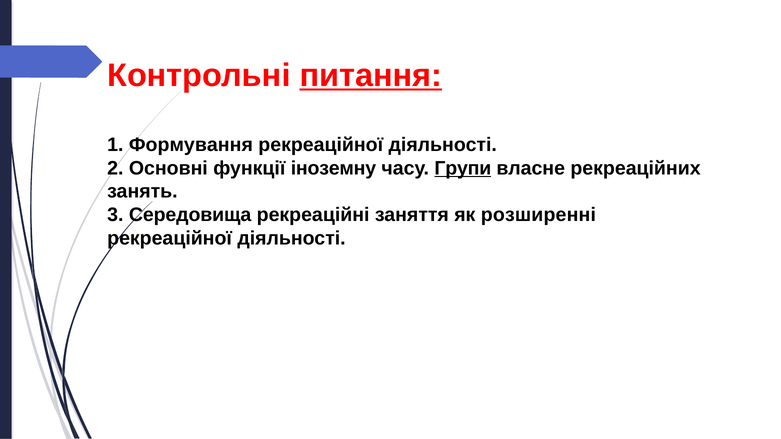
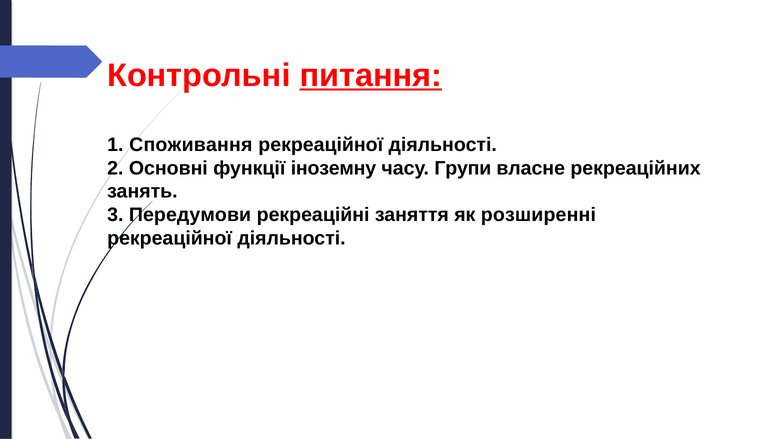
Формування: Формування -> Споживання (191, 145)
Групи underline: present -> none (463, 168)
Середовища: Середовища -> Передумови (190, 215)
